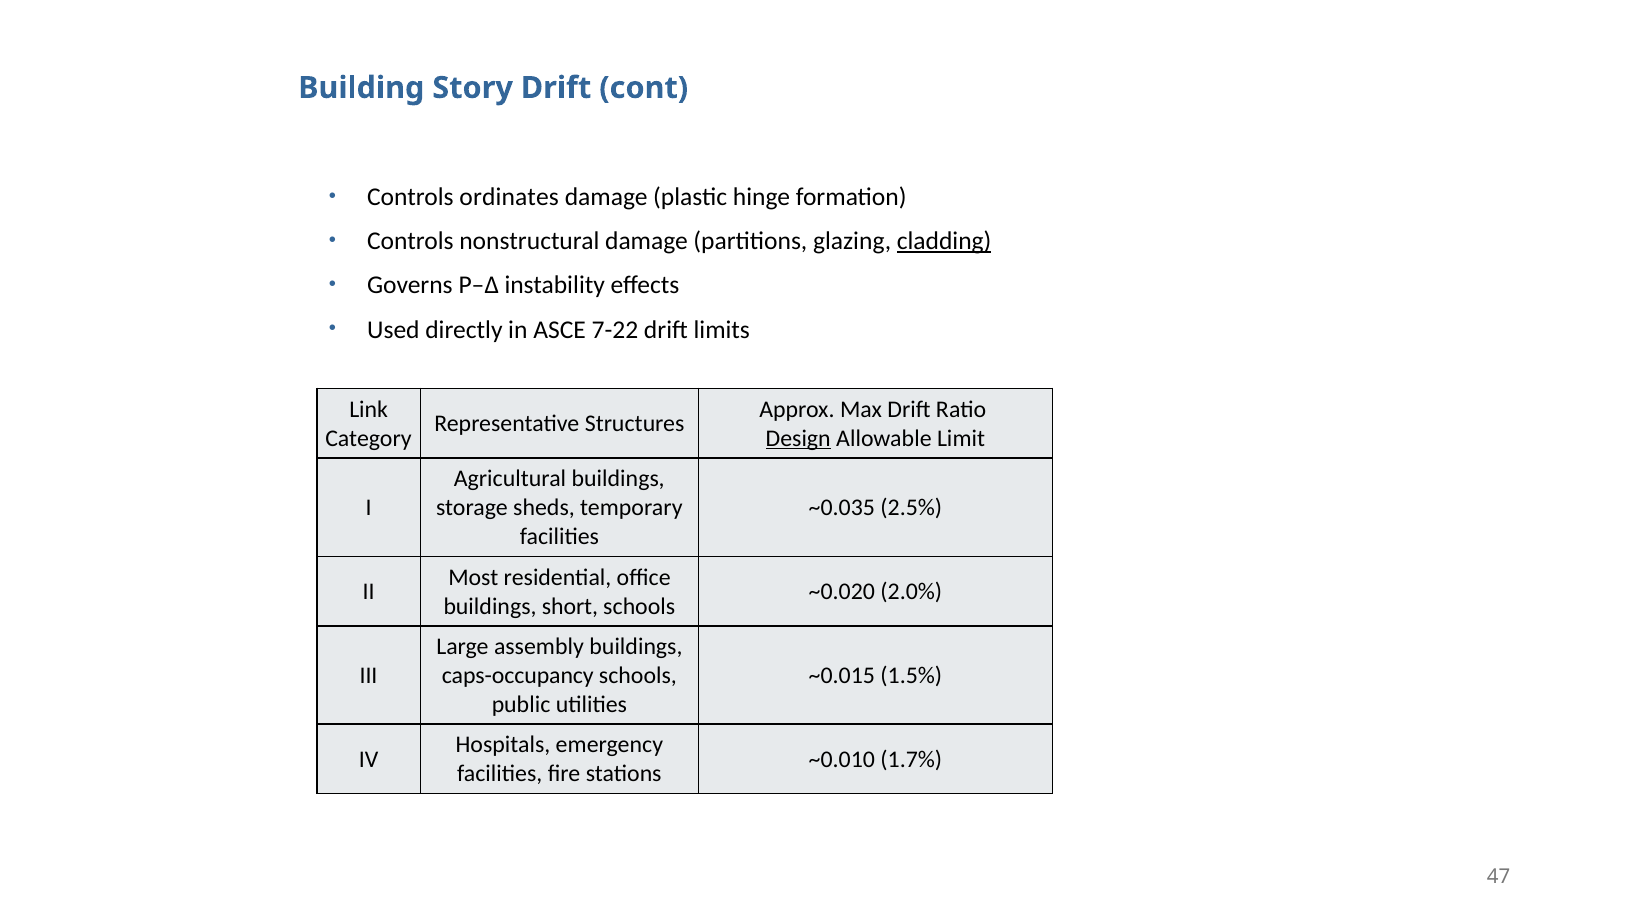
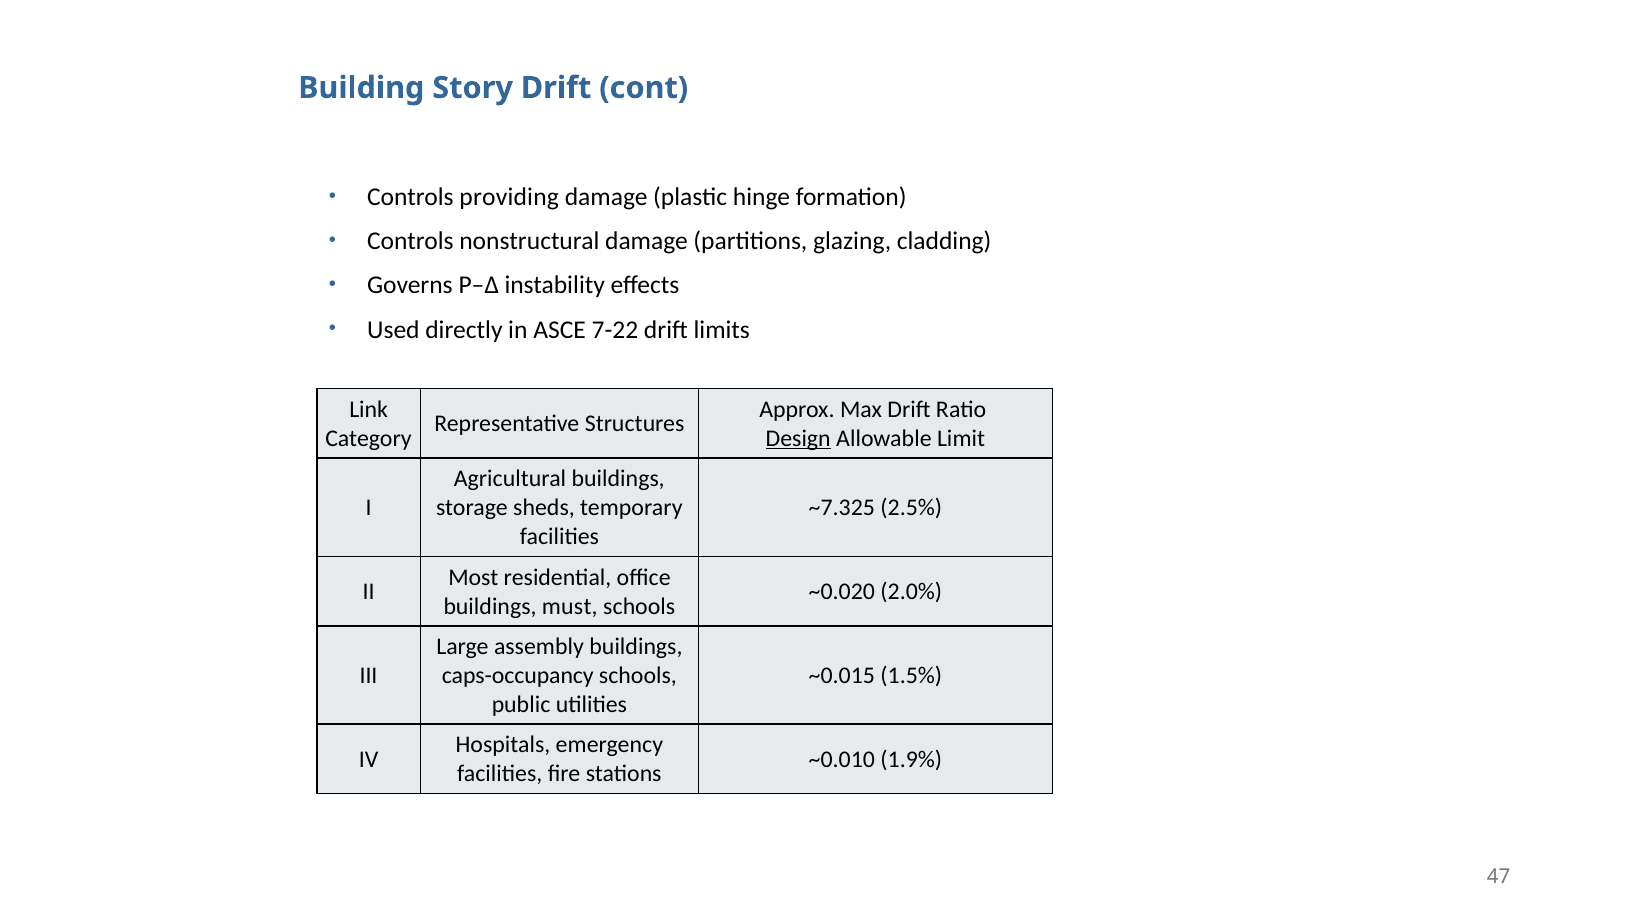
ordinates: ordinates -> providing (509, 197)
cladding underline: present -> none (944, 241)
~0.035: ~0.035 -> ~7.325 (842, 507)
short: short -> must (570, 606)
1.7%: 1.7% -> 1.9% (911, 759)
